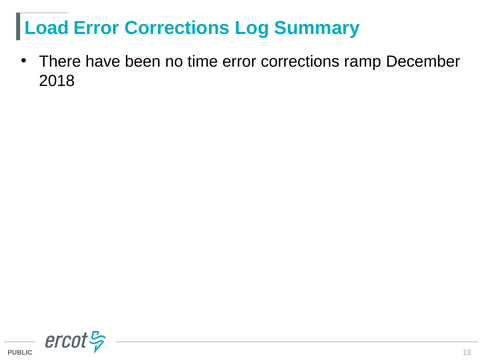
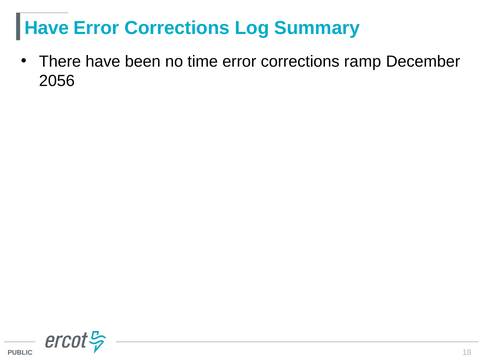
Load: Load -> Have (47, 28)
2018: 2018 -> 2056 (57, 81)
